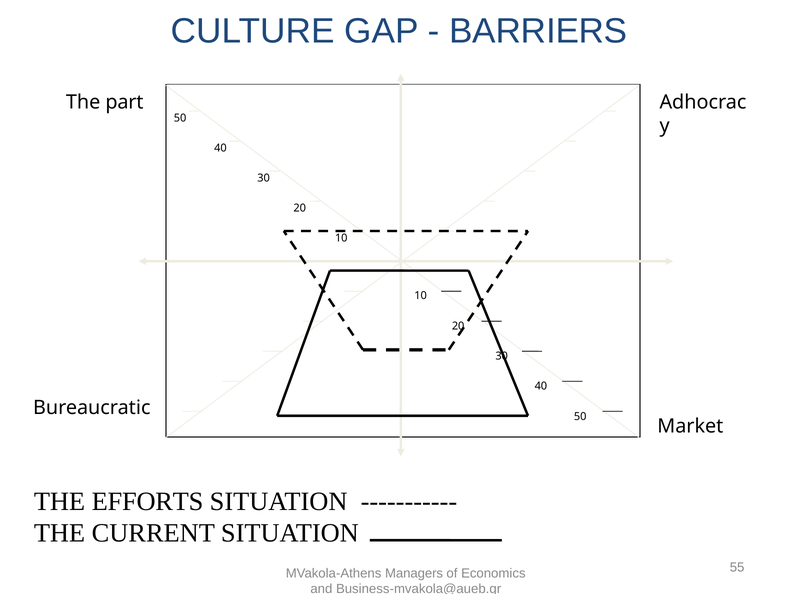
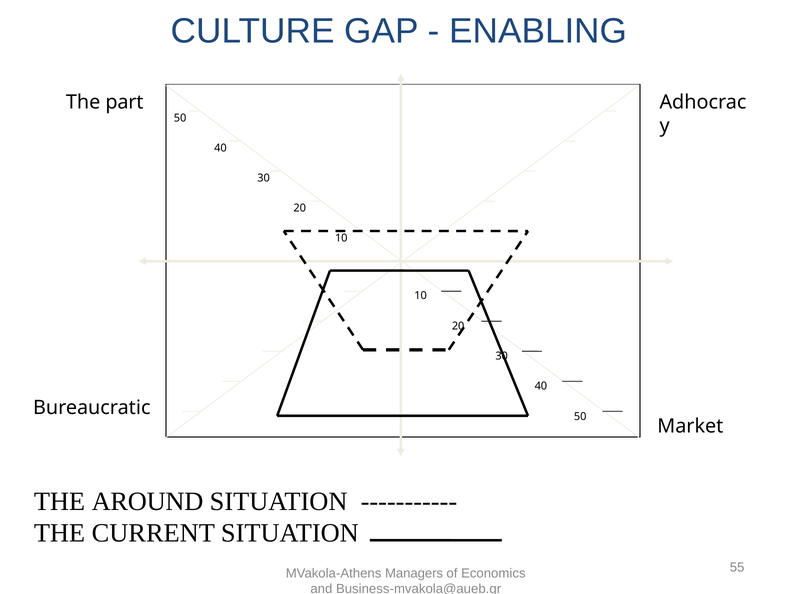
BARRIERS: BARRIERS -> ENABLING (538, 31)
EFFORTS: EFFORTS -> AROUND (148, 501)
